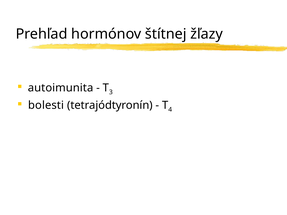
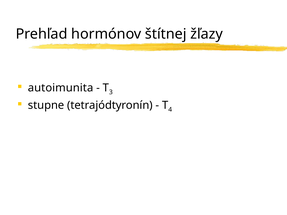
bolesti: bolesti -> stupne (46, 105)
